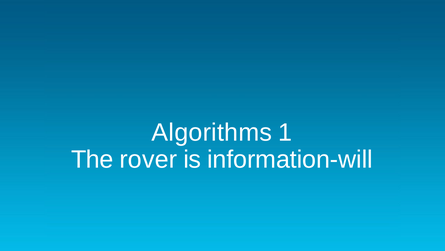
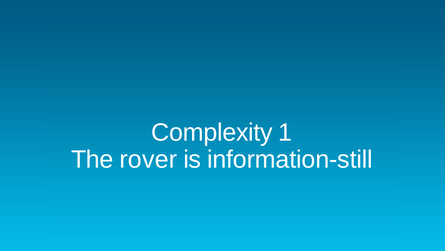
Algorithms: Algorithms -> Complexity (212, 132)
information-will: information-will -> information-still (290, 159)
